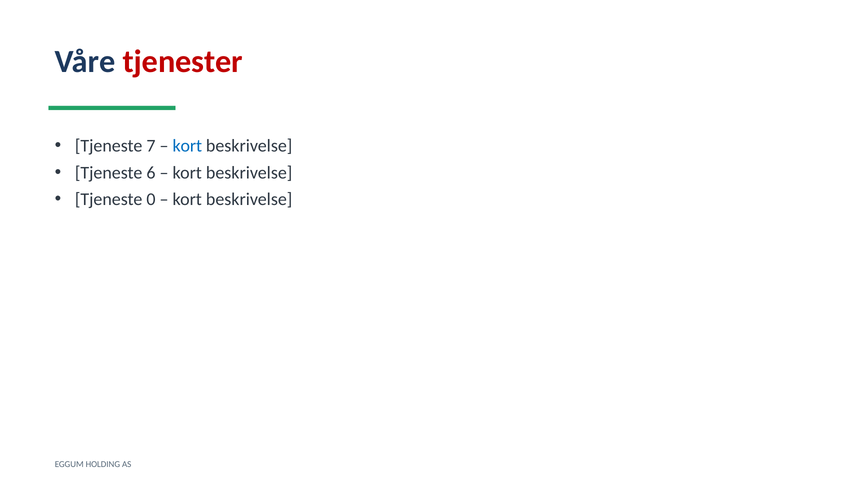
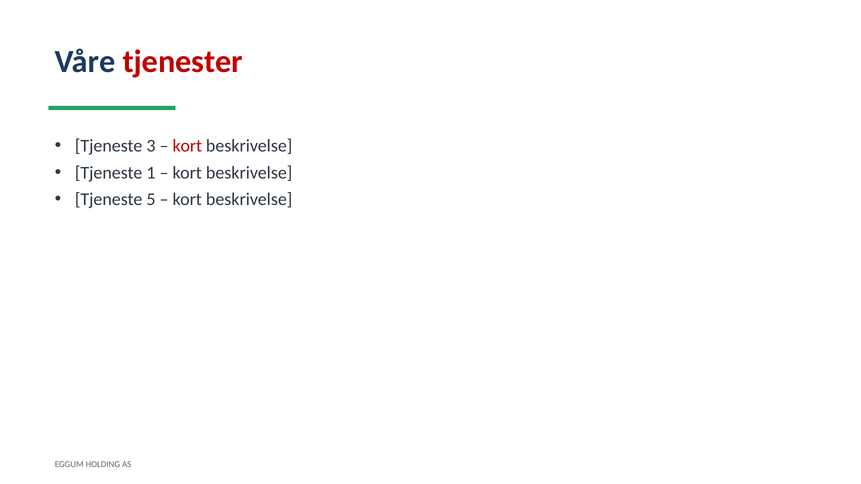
7: 7 -> 3 (151, 146)
kort colour: blue -> red (187, 146)
6: 6 -> 1 (151, 173)
0: 0 -> 5 (151, 200)
